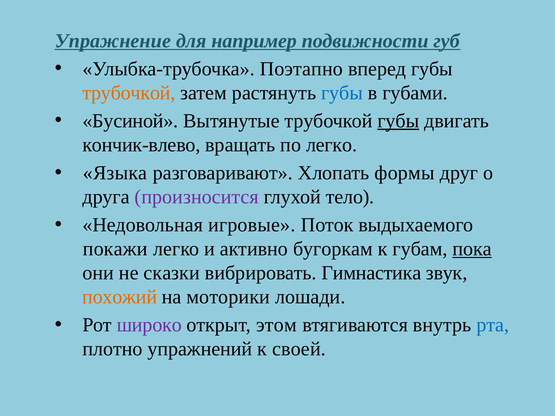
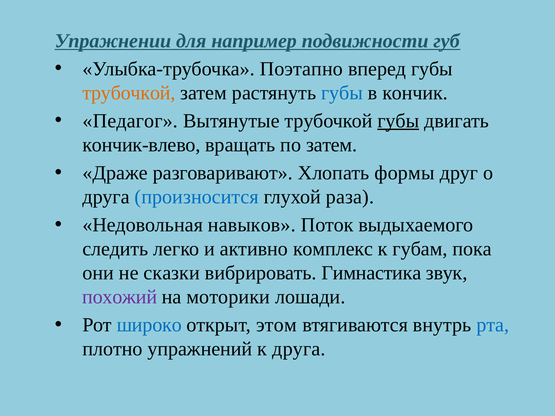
Упражнение: Упражнение -> Упражнении (113, 41)
губами: губами -> кончик (415, 93)
Бусиной: Бусиной -> Педагог (130, 121)
по легко: легко -> затем (332, 145)
Языка: Языка -> Драже (115, 173)
произносится colour: purple -> blue (197, 197)
тело: тело -> раза (350, 197)
игровые: игровые -> навыков (252, 225)
покажи: покажи -> следить (115, 249)
бугоркам: бугоркам -> комплекс (333, 249)
пока underline: present -> none (472, 249)
похожий colour: orange -> purple (120, 297)
широко colour: purple -> blue (149, 325)
к своей: своей -> друга (299, 349)
